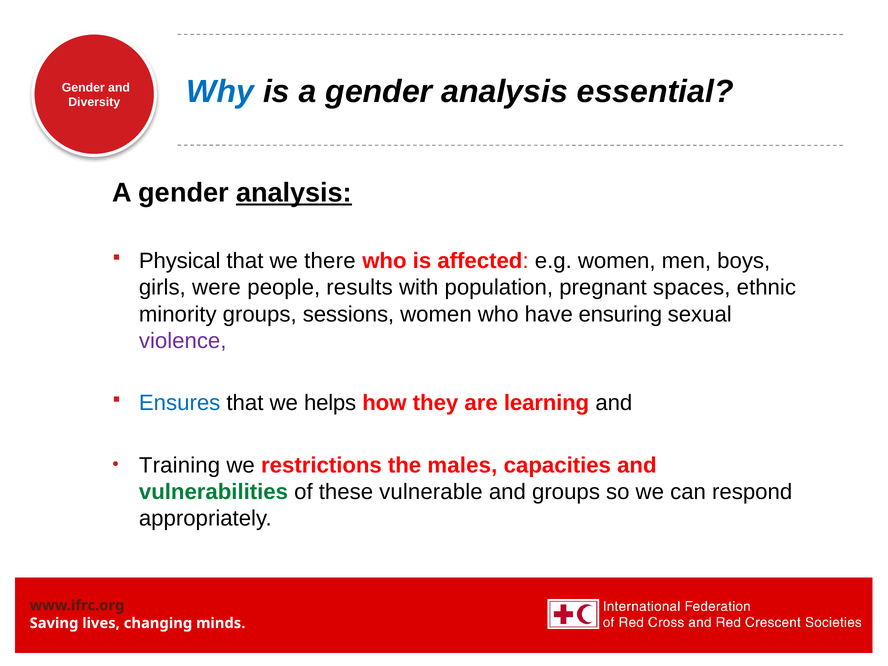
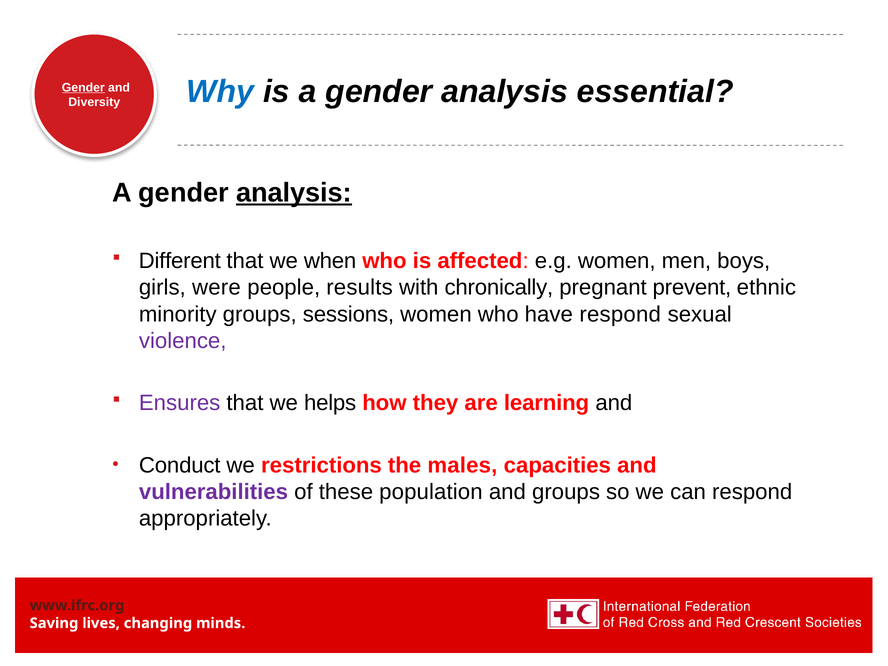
Gender underline: none -> present (83, 87)
Physical: Physical -> Different (180, 261)
there: there -> when (330, 261)
population: population -> chronically (499, 288)
spaces: spaces -> prevent (692, 288)
have ensuring: ensuring -> respond (620, 314)
Ensures colour: blue -> purple (180, 403)
Training: Training -> Conduct (180, 465)
vulnerabilities colour: green -> purple (213, 492)
vulnerable: vulnerable -> population (431, 492)
